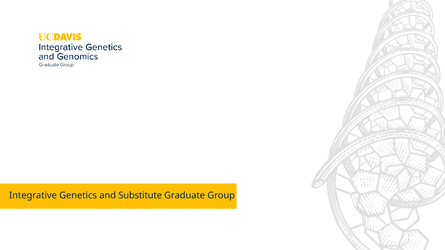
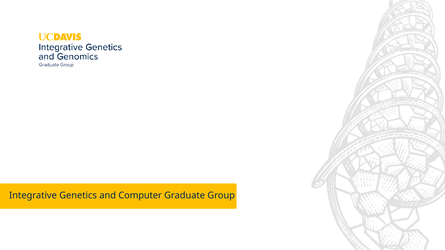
Substitute: Substitute -> Computer (140, 196)
